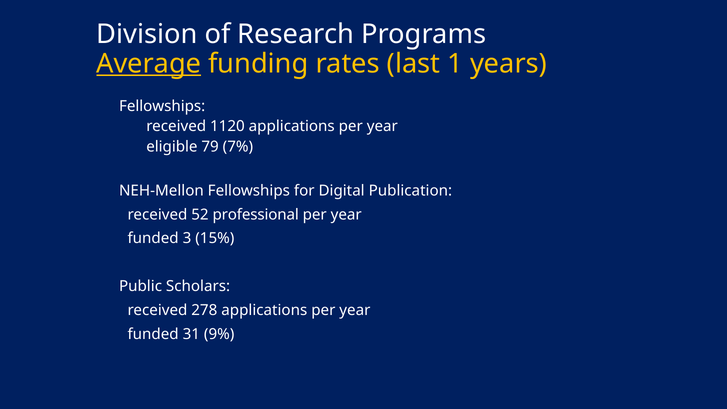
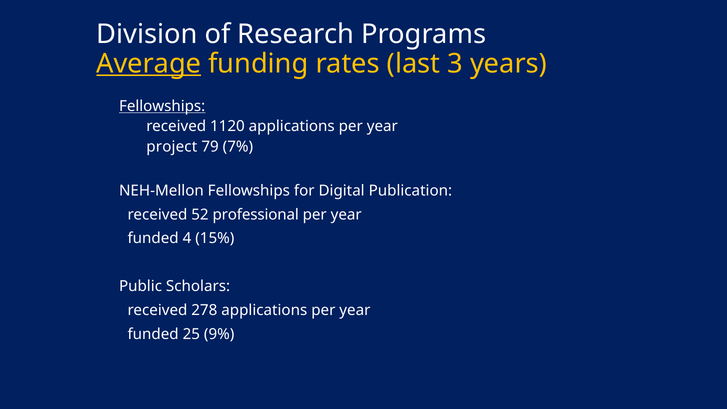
1: 1 -> 3 (455, 64)
Fellowships underline: none -> present (162, 106)
eligible: eligible -> project (172, 147)
3: 3 -> 4 (187, 238)
31: 31 -> 25 (191, 334)
